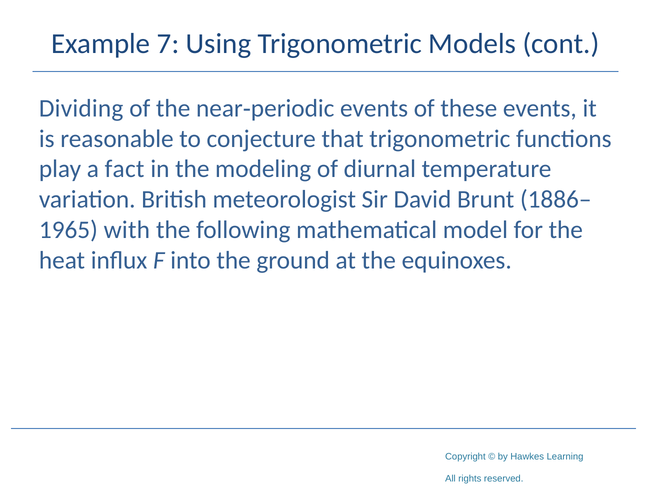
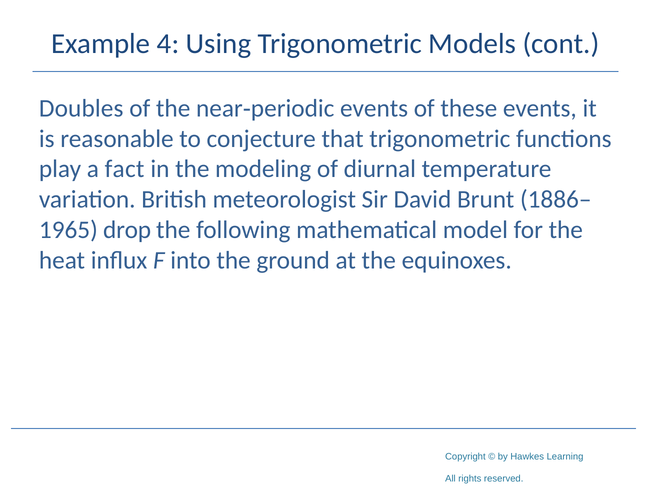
7: 7 -> 4 (168, 44)
Dividing: Dividing -> Doubles (81, 108)
with: with -> drop (127, 230)
